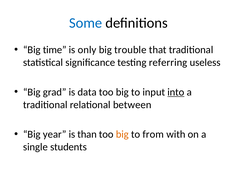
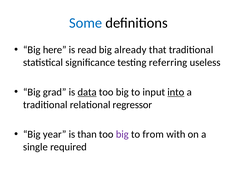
time: time -> here (55, 50)
only: only -> read (87, 50)
trouble: trouble -> already (130, 50)
data underline: none -> present (87, 92)
between: between -> regressor (132, 105)
big colour: orange -> purple (122, 134)
students: students -> required (69, 147)
